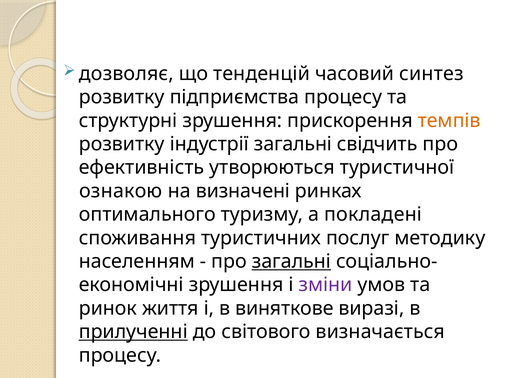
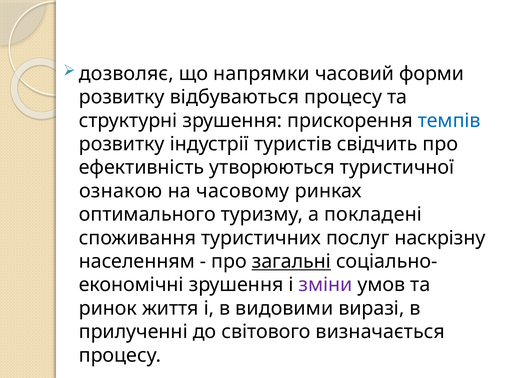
тенденцій: тенденцій -> напрямки (262, 74)
синтез: синтез -> форми (432, 74)
підприємства: підприємства -> відбуваються (234, 97)
темпів colour: orange -> blue (449, 121)
індустрії загальні: загальні -> туристів (293, 144)
визначені: визначені -> часовому (243, 191)
методику: методику -> наскрізну (440, 238)
виняткове: виняткове -> видовими (284, 309)
прилученні underline: present -> none (133, 332)
